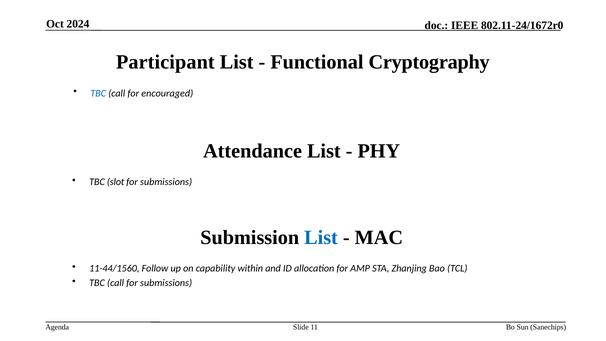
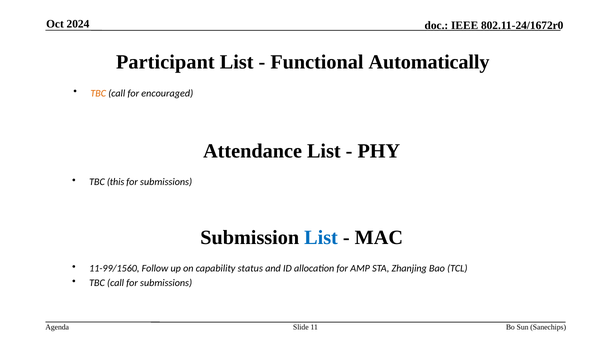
Cryptography: Cryptography -> Automatically (429, 62)
TBC colour: blue -> orange (98, 93)
slot: slot -> this (116, 182)
11-44/1560: 11-44/1560 -> 11-99/1560 (114, 268)
within: within -> status (250, 268)
